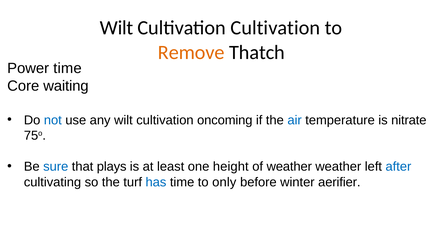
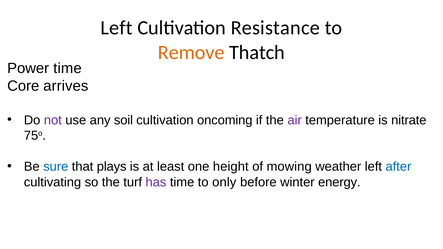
Wilt: Wilt -> Left (116, 28)
Cultivation Cultivation: Cultivation -> Resistance (275, 28)
waiting: waiting -> arrives (66, 86)
not colour: blue -> purple (53, 120)
any wilt: wilt -> soil (123, 120)
air colour: blue -> purple (295, 120)
of weather: weather -> mowing (289, 167)
has colour: blue -> purple (156, 182)
aerifier: aerifier -> energy (339, 182)
